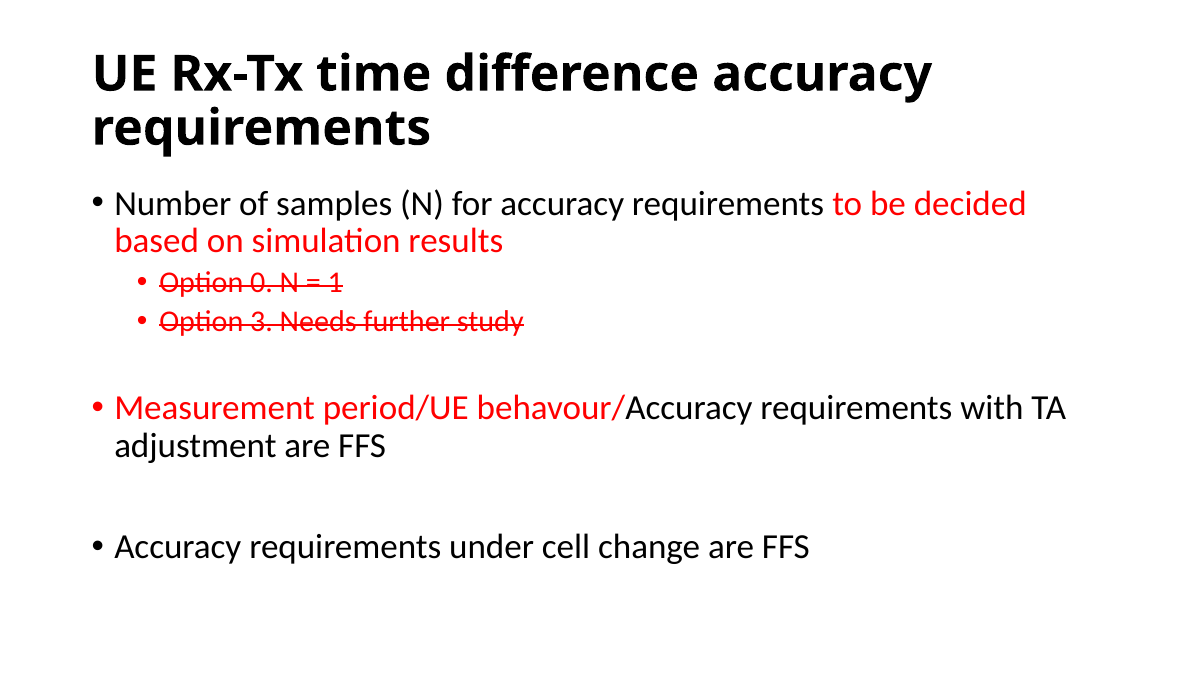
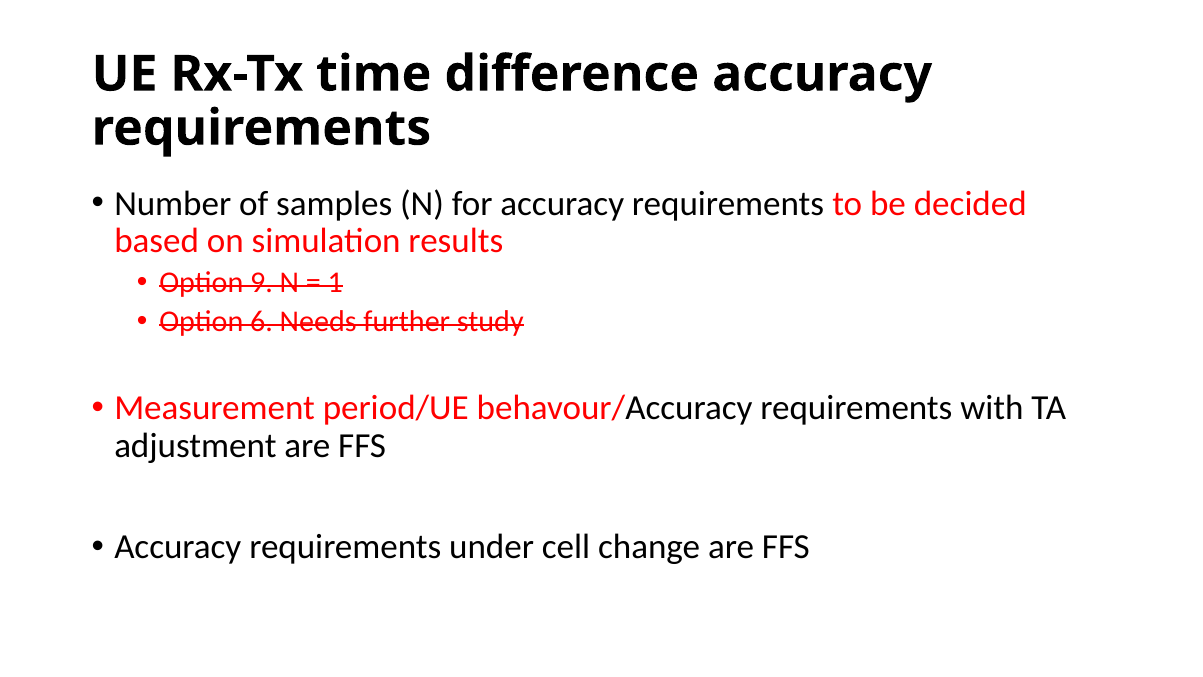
0: 0 -> 9 (262, 283)
3: 3 -> 6 (262, 321)
